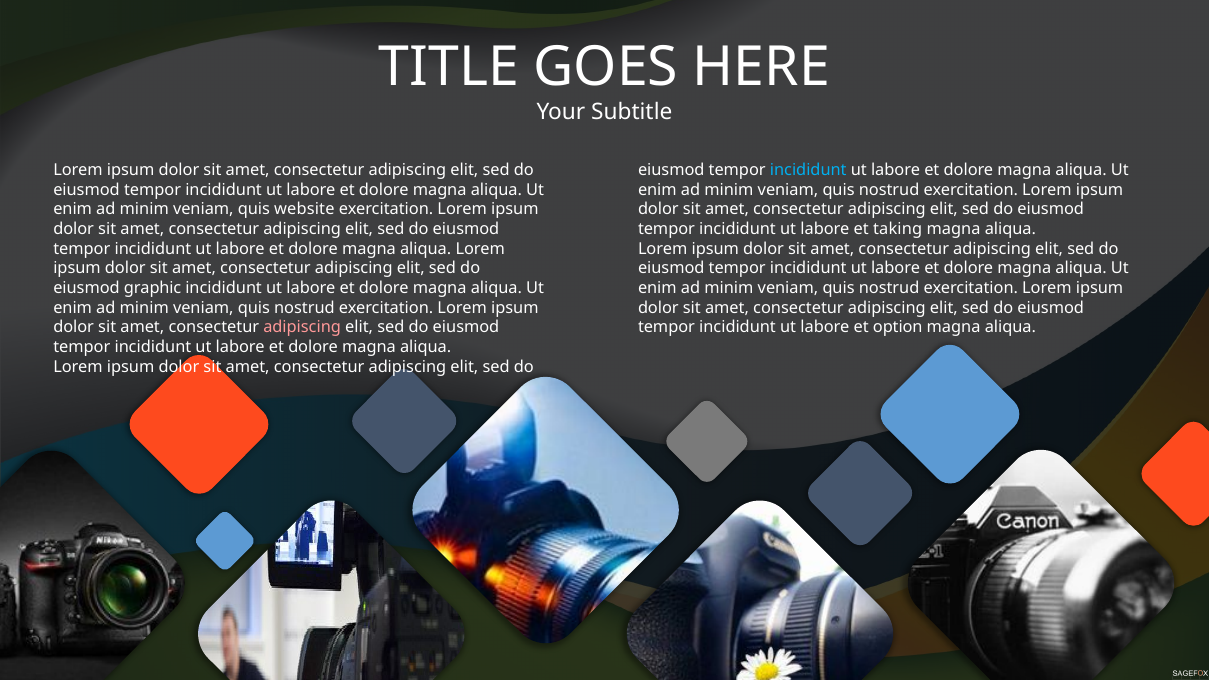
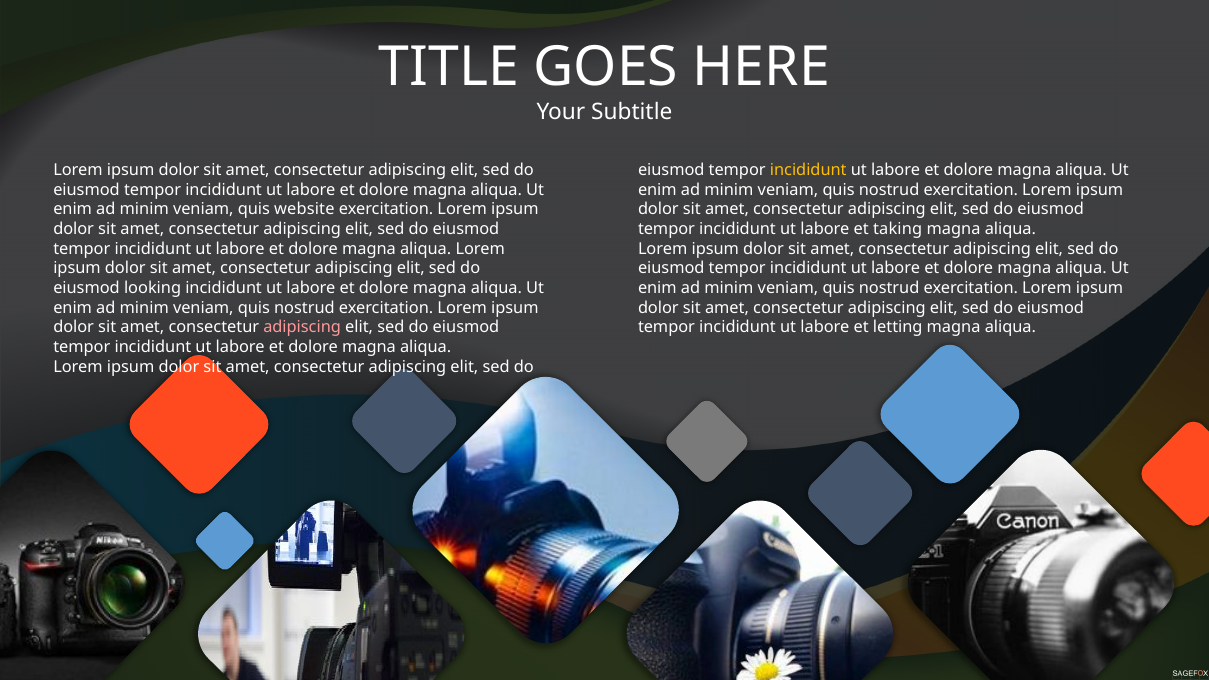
incididunt colour: light blue -> yellow (808, 170)
graphic: graphic -> looking (153, 288)
option: option -> letting (898, 327)
